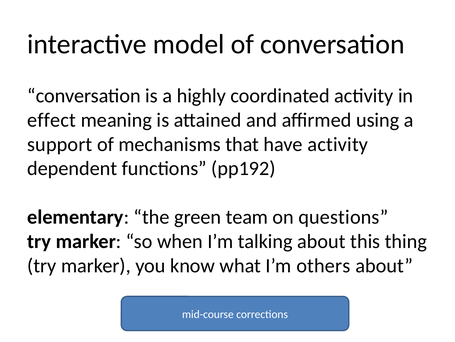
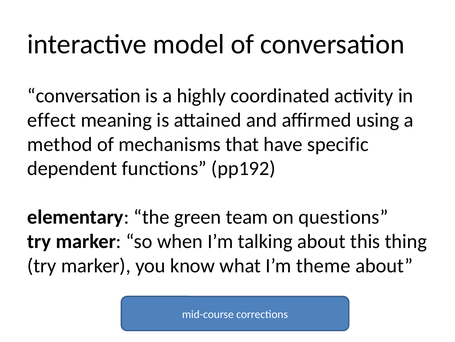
support: support -> method (60, 144)
have activity: activity -> specific (338, 144)
others: others -> theme (323, 265)
